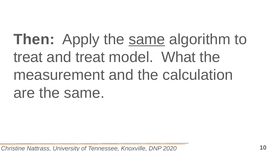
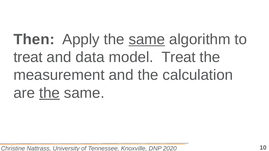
and treat: treat -> data (90, 57)
model What: What -> Treat (179, 57)
the underline: none -> present (49, 93)
